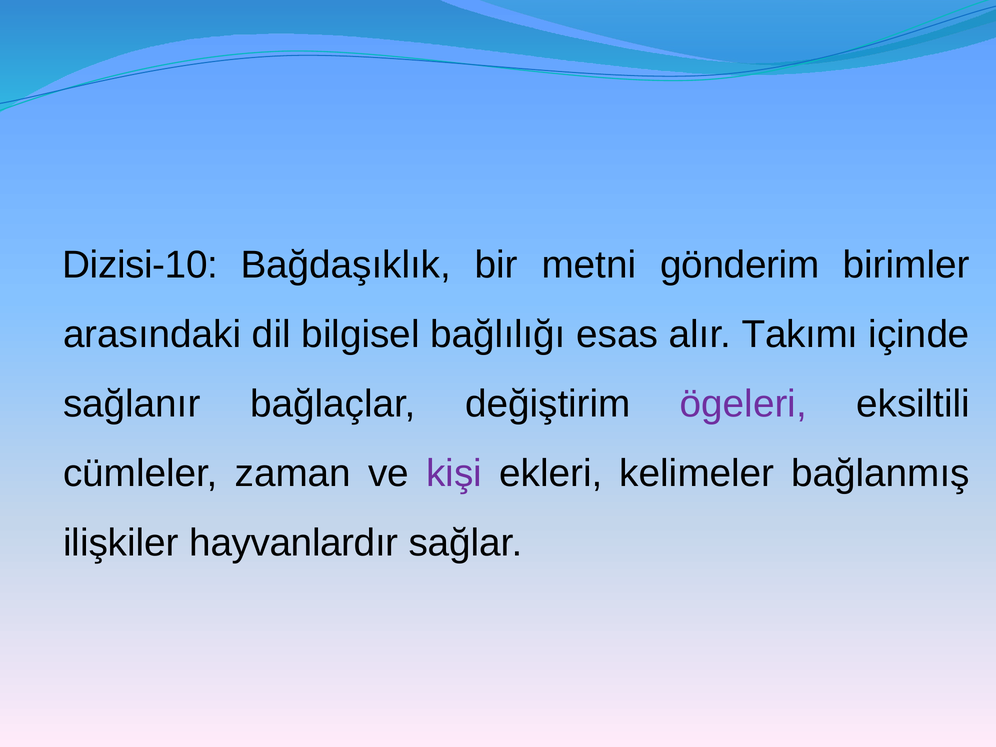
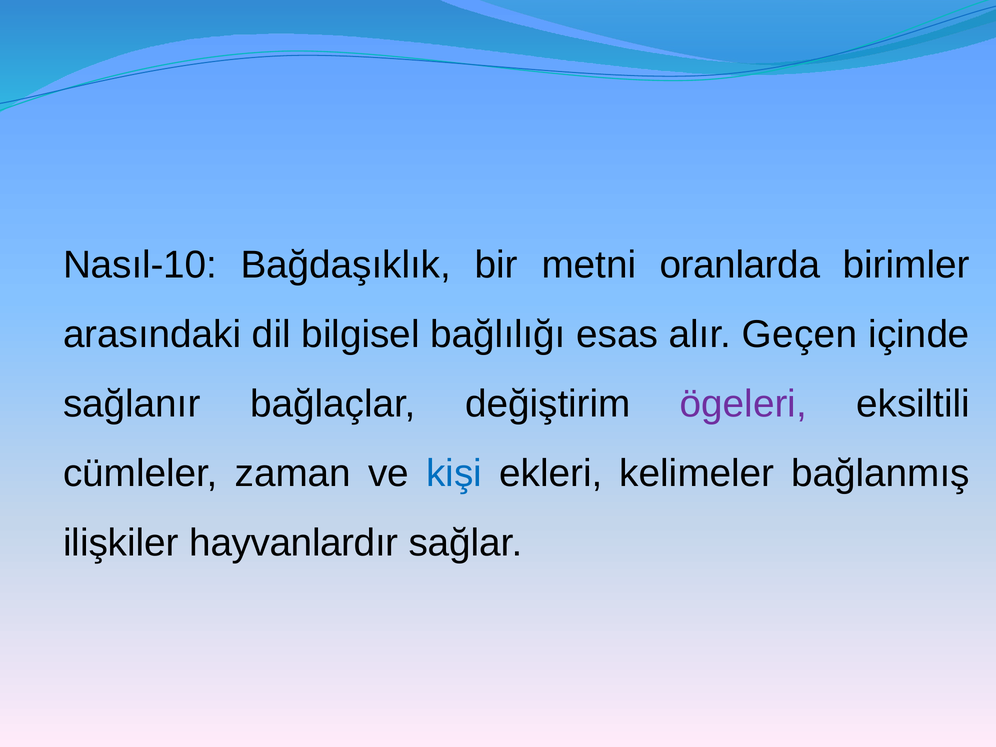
Dizisi-10: Dizisi-10 -> Nasıl-10 (140, 265)
gönderim: gönderim -> oranlarda (740, 265)
Takımı: Takımı -> Geçen (800, 334)
kişi colour: purple -> blue (454, 473)
